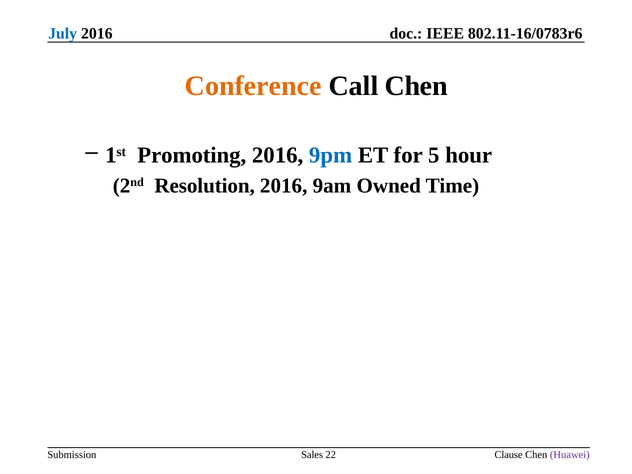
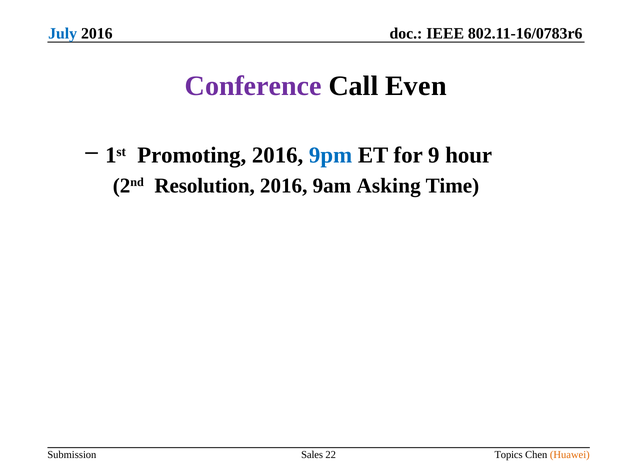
Conference colour: orange -> purple (253, 86)
Call Chen: Chen -> Even (416, 86)
5: 5 -> 9 (434, 155)
Owned: Owned -> Asking (389, 186)
Clause: Clause -> Topics (509, 455)
Huawei colour: purple -> orange (570, 455)
